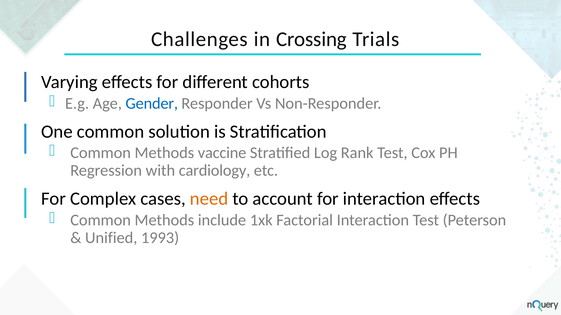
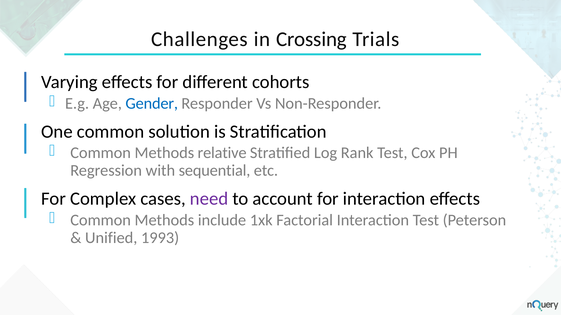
vaccine: vaccine -> relative (222, 153)
cardiology: cardiology -> sequential (215, 171)
need colour: orange -> purple (209, 199)
